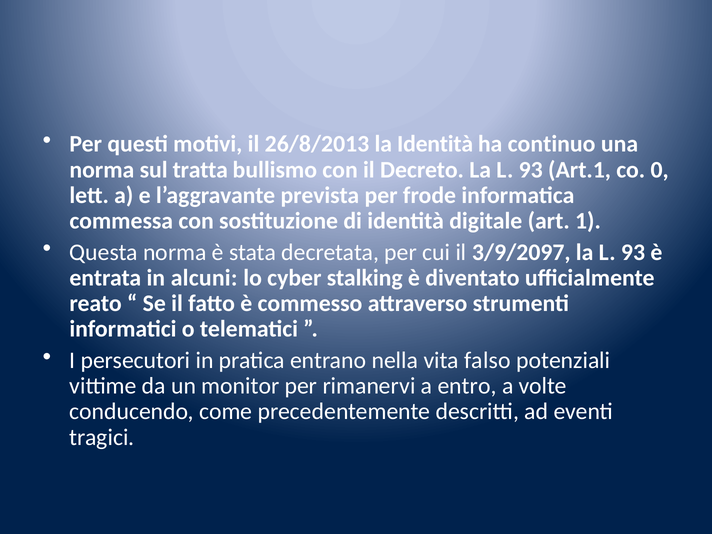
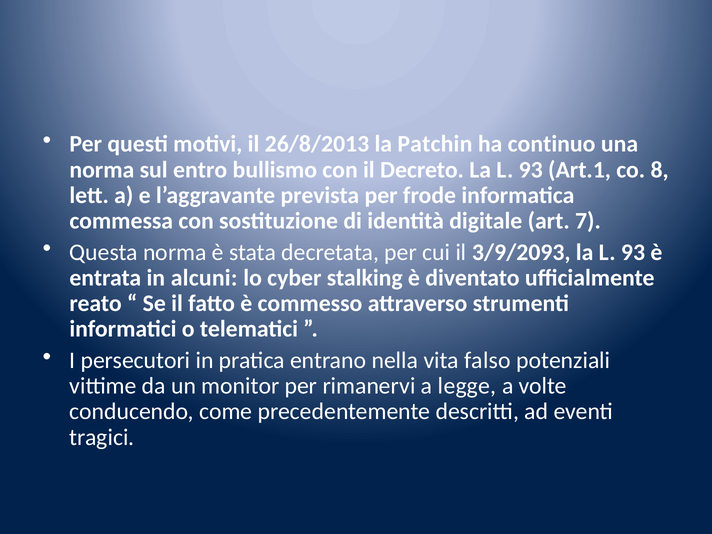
la Identità: Identità -> Patchin (435, 144)
tratta: tratta -> entro (200, 170)
0: 0 -> 8 (660, 170)
1: 1 -> 7 (588, 221)
3/9/2097: 3/9/2097 -> 3/9/2093 (521, 252)
entro: entro -> legge (467, 386)
